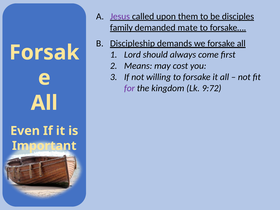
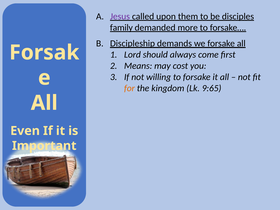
mate: mate -> more (188, 28)
for colour: purple -> orange (129, 88)
9:72: 9:72 -> 9:65 (212, 88)
